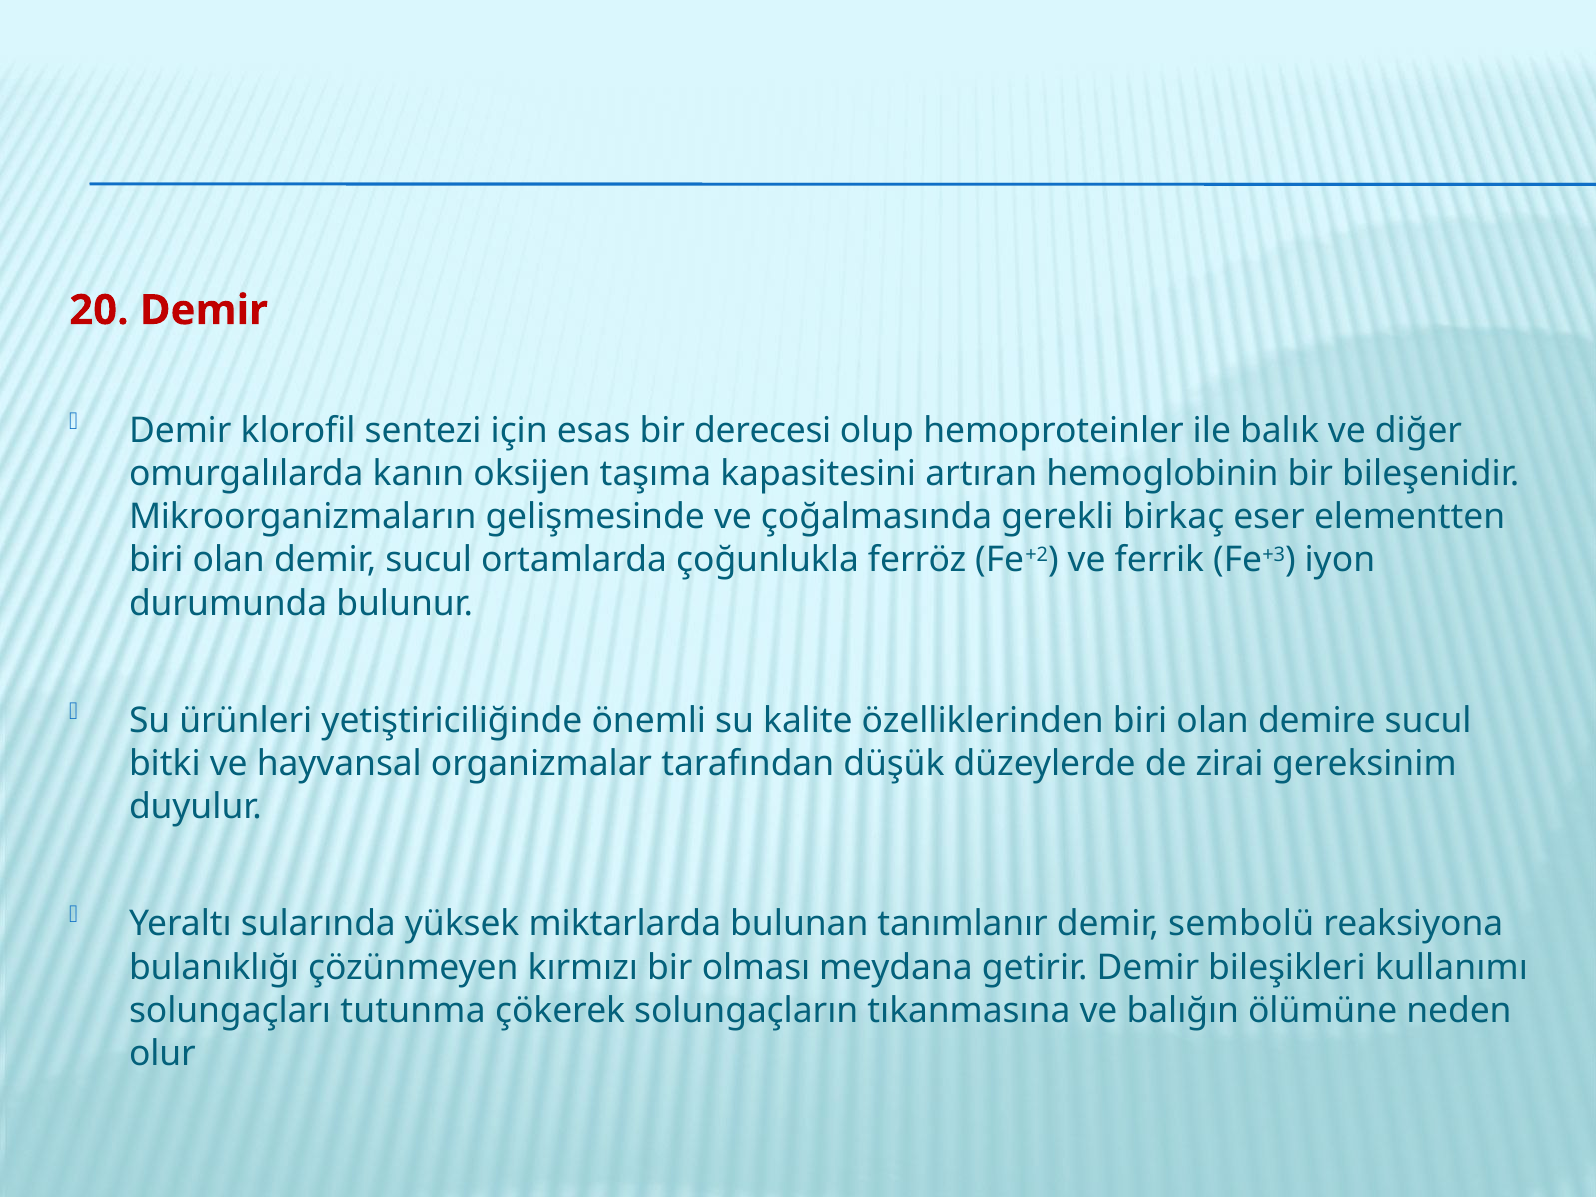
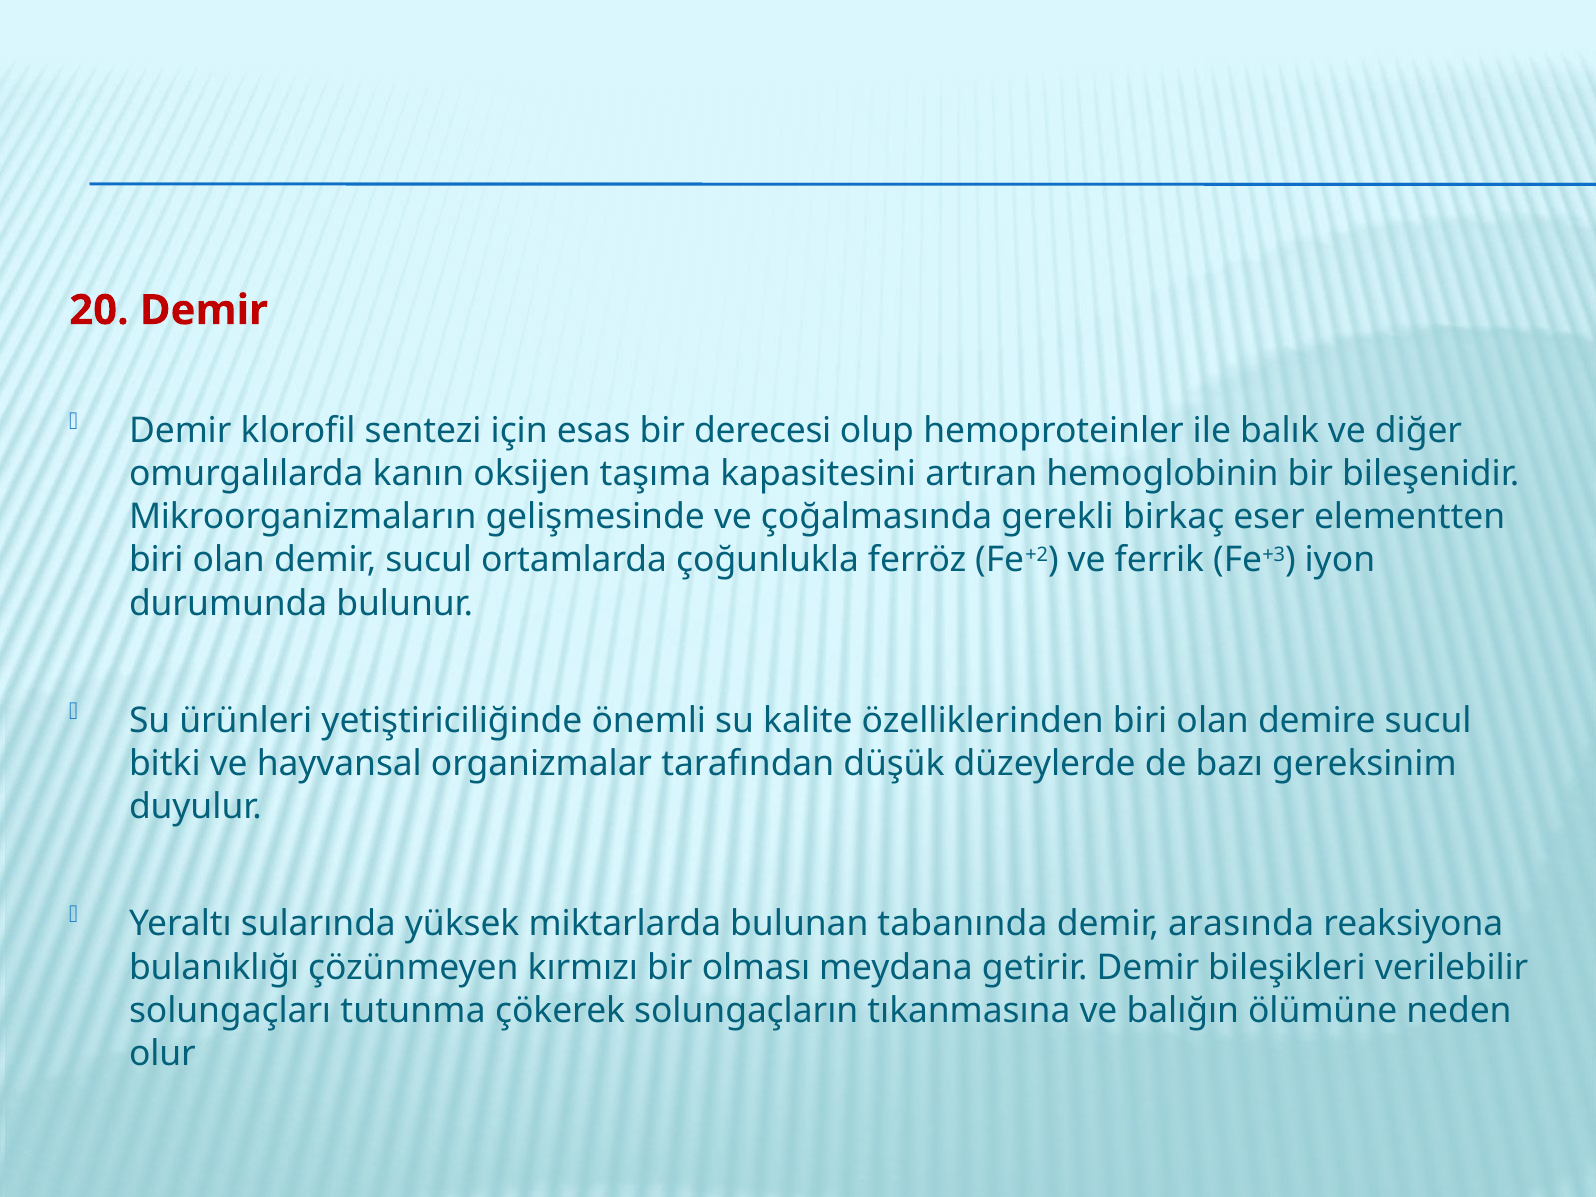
zirai: zirai -> bazı (1229, 764)
tanımlanır: tanımlanır -> tabanında (962, 924)
sembolü: sembolü -> arasında (1241, 924)
kullanımı: kullanımı -> verilebilir (1452, 967)
